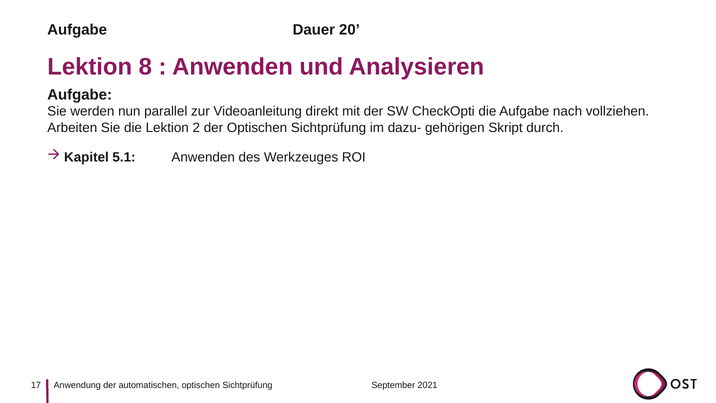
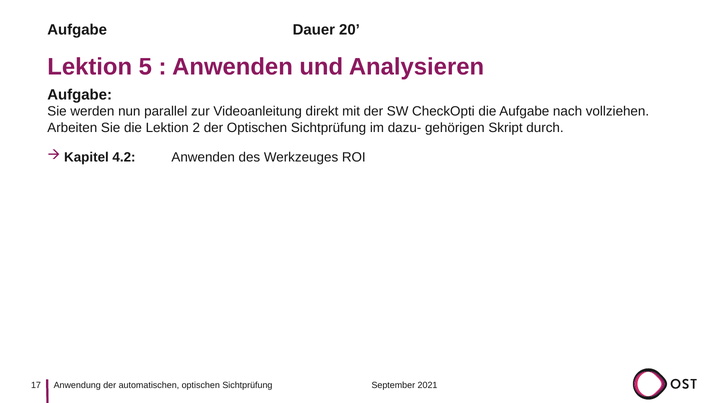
8: 8 -> 5 (145, 67)
5.1: 5.1 -> 4.2 (124, 157)
